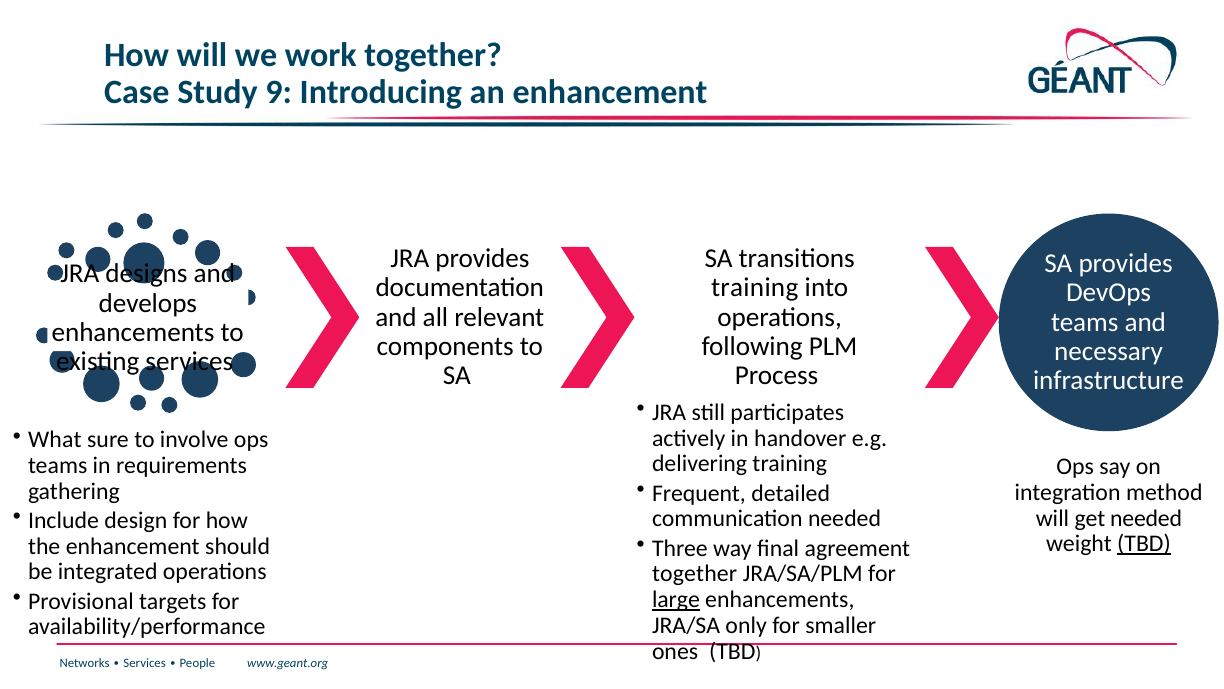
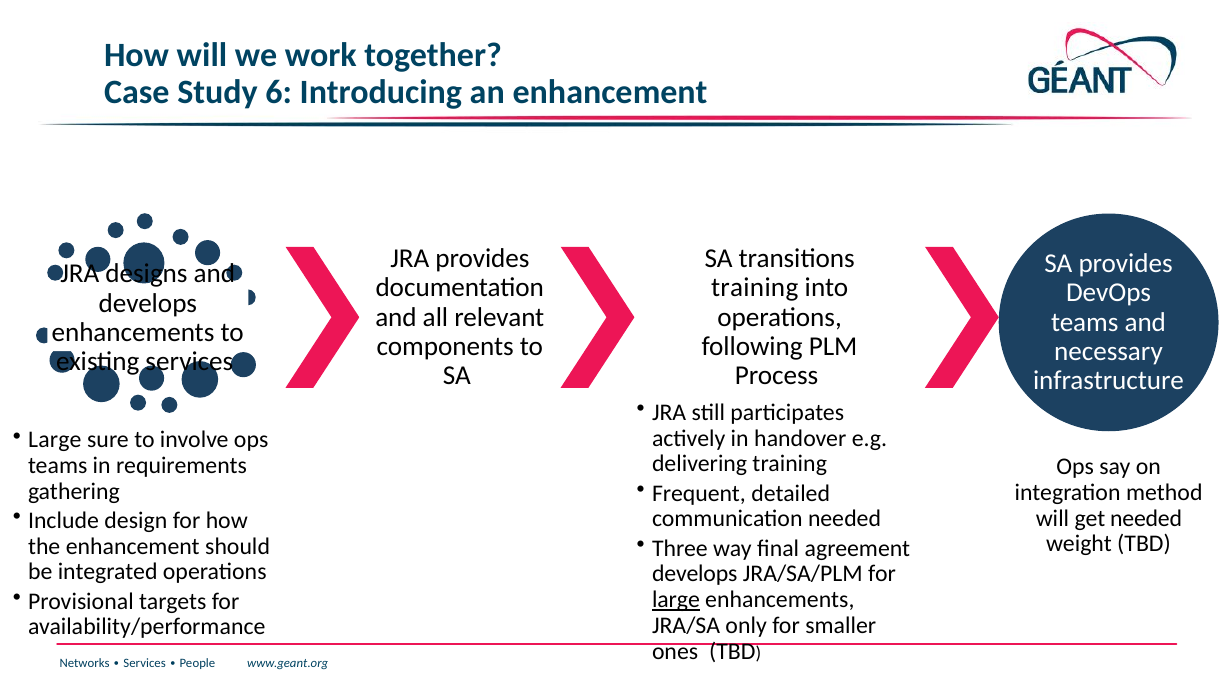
9: 9 -> 6 (279, 92)
What: What -> Large (55, 439)
TBD underline: present -> none (1144, 544)
together: together -> develops (695, 574)
